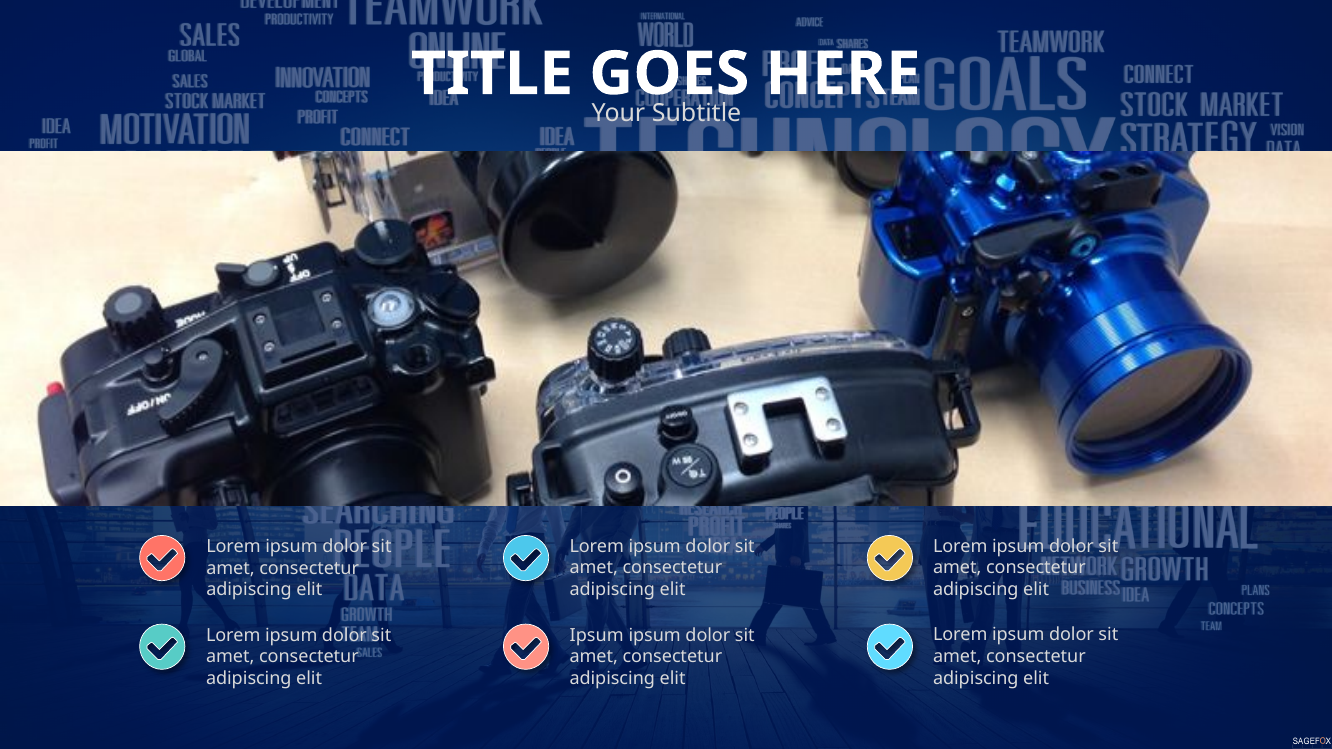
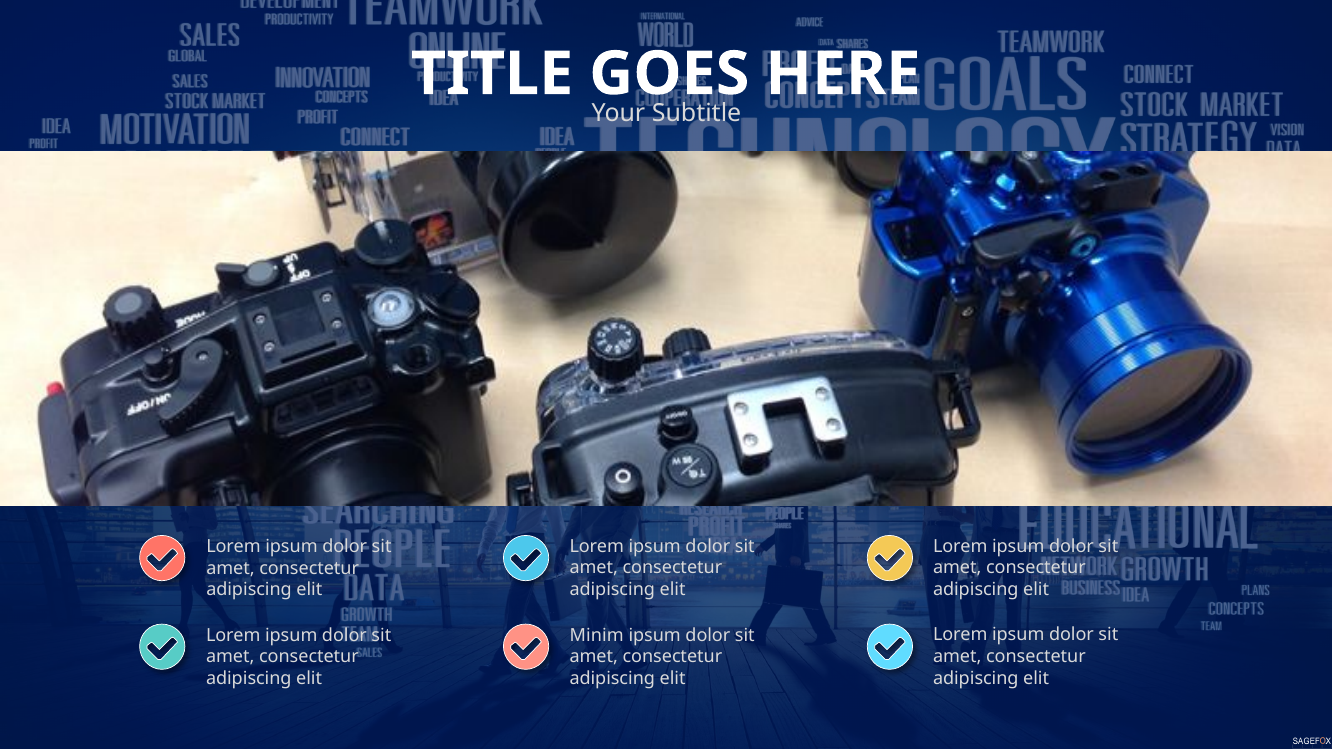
Ipsum: Ipsum -> Minim (597, 635)
